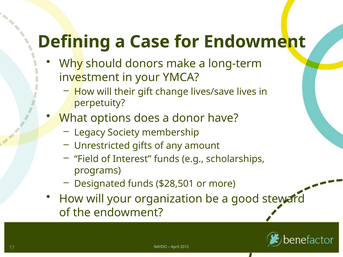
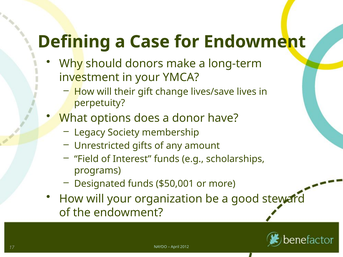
$28,501: $28,501 -> $50,001 (175, 184)
